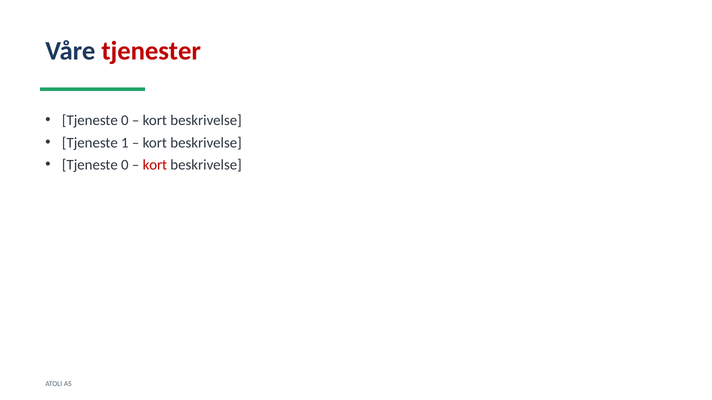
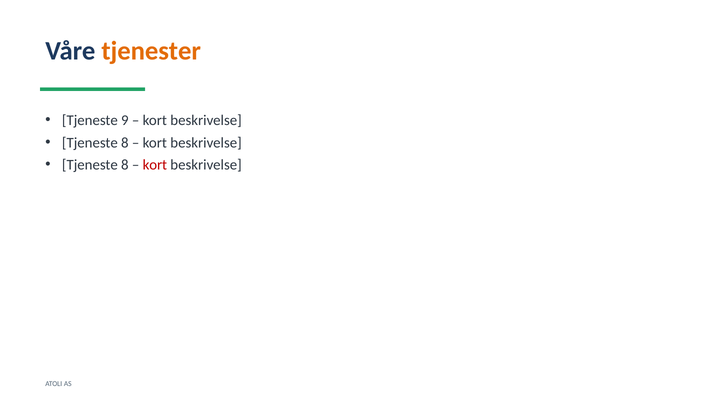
tjenester colour: red -> orange (151, 51)
0: 0 -> 9 (125, 121)
1: 1 -> 8 (125, 143)
0: 0 -> 8 (125, 165)
